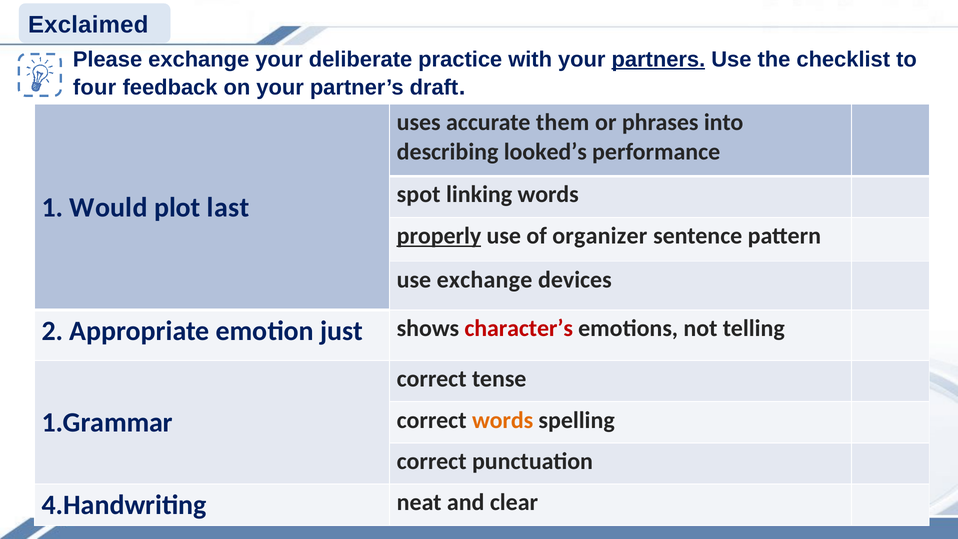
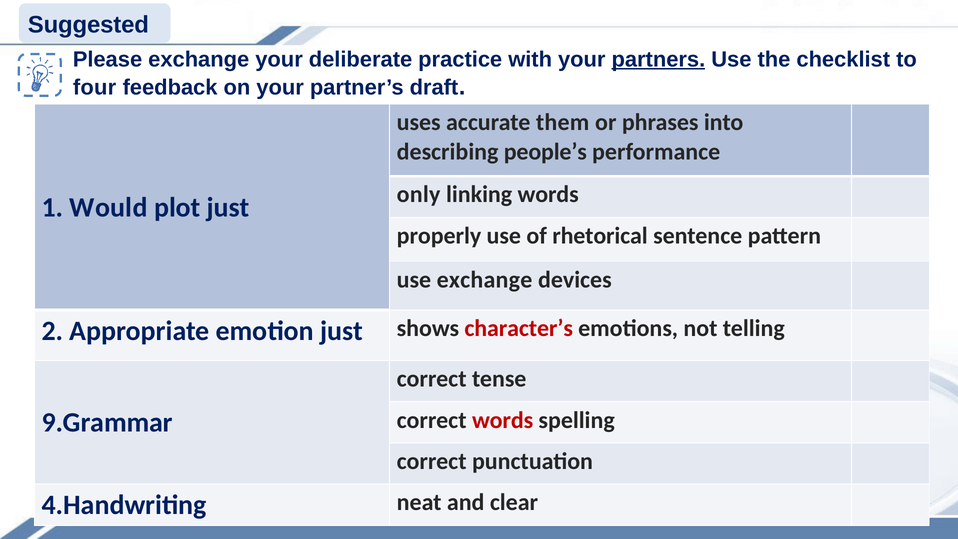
Exclaimed: Exclaimed -> Suggested (88, 25)
looked’s: looked’s -> people’s (545, 152)
spot: spot -> only (419, 194)
plot last: last -> just (228, 207)
properly underline: present -> none (439, 236)
organizer: organizer -> rhetorical (600, 236)
words colour: orange -> red (503, 420)
1.Grammar: 1.Grammar -> 9.Grammar (107, 422)
